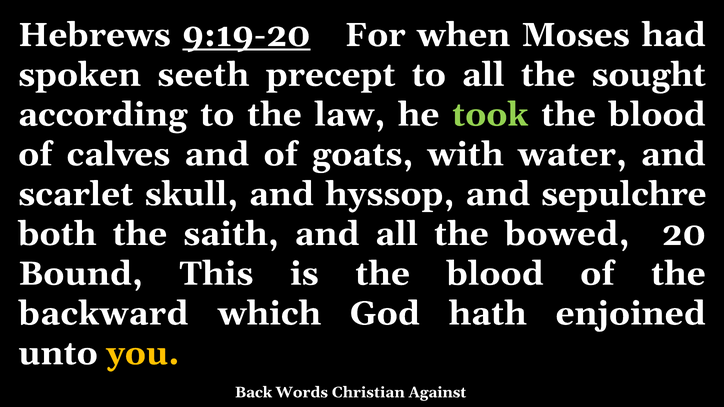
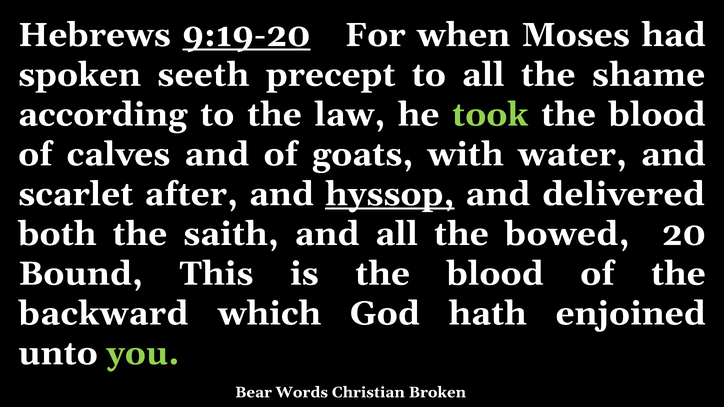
sought: sought -> shame (648, 75)
skull: skull -> after (191, 194)
hyssop underline: none -> present (390, 194)
sepulchre: sepulchre -> delivered (623, 194)
you colour: yellow -> light green (143, 354)
Back: Back -> Bear (253, 393)
Against: Against -> Broken (437, 393)
